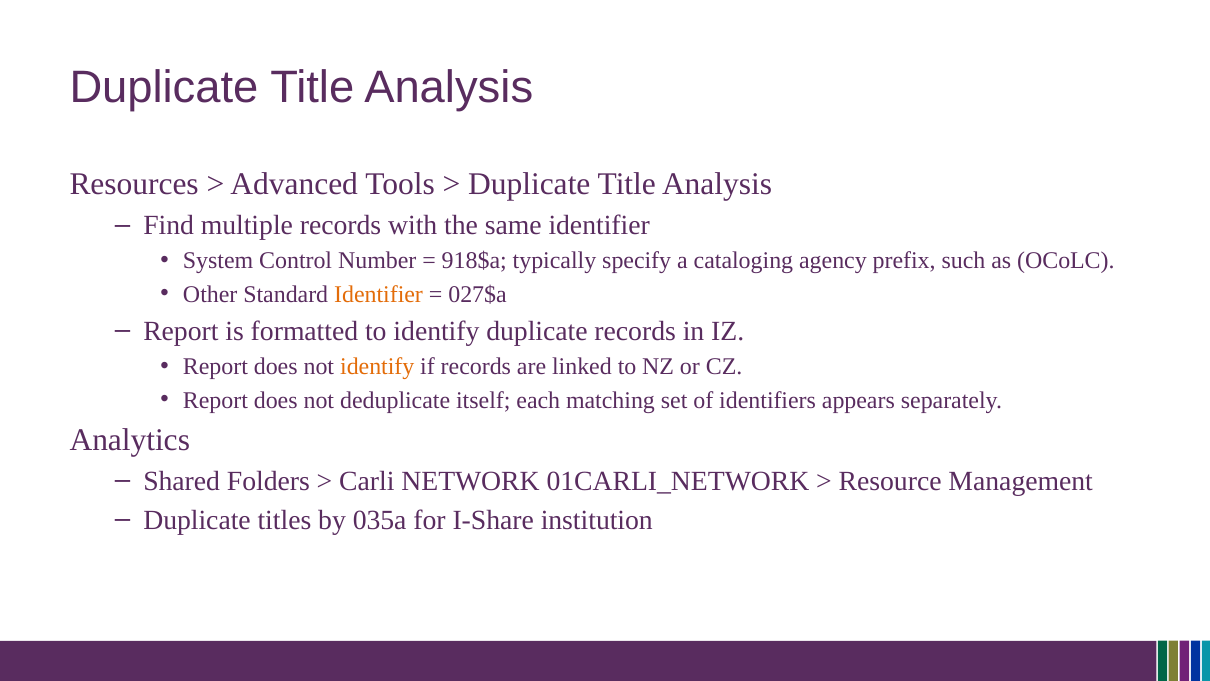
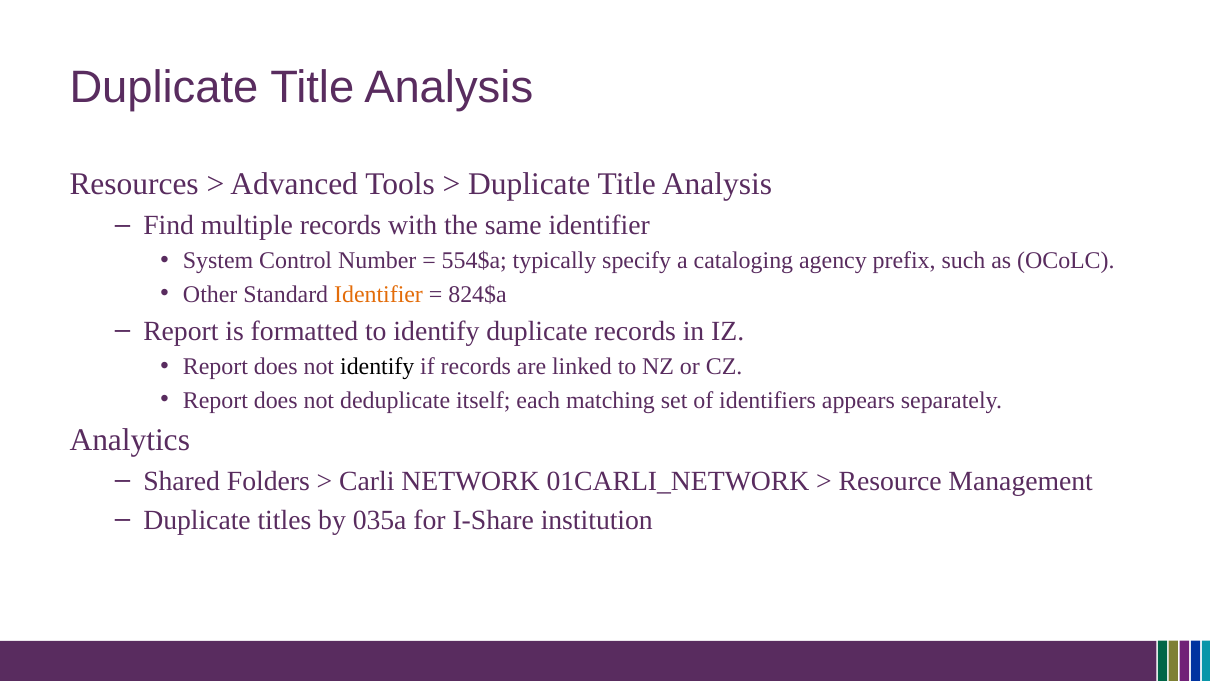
918$a: 918$a -> 554$a (474, 261)
027$a: 027$a -> 824$a (478, 294)
identify colour: orange -> black (377, 367)
